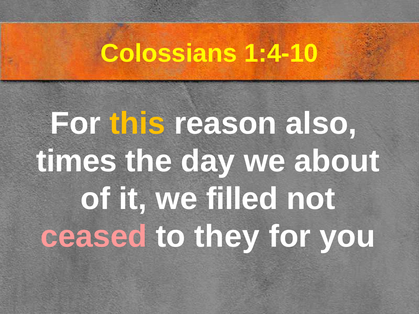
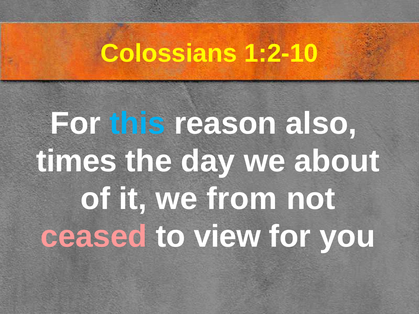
1:4-10: 1:4-10 -> 1:2-10 (281, 54)
this colour: yellow -> light blue (137, 124)
filled: filled -> from (242, 199)
they: they -> view (227, 237)
